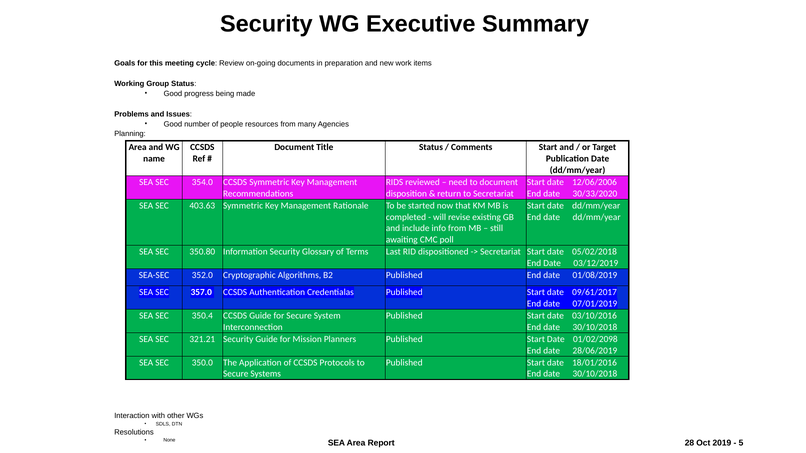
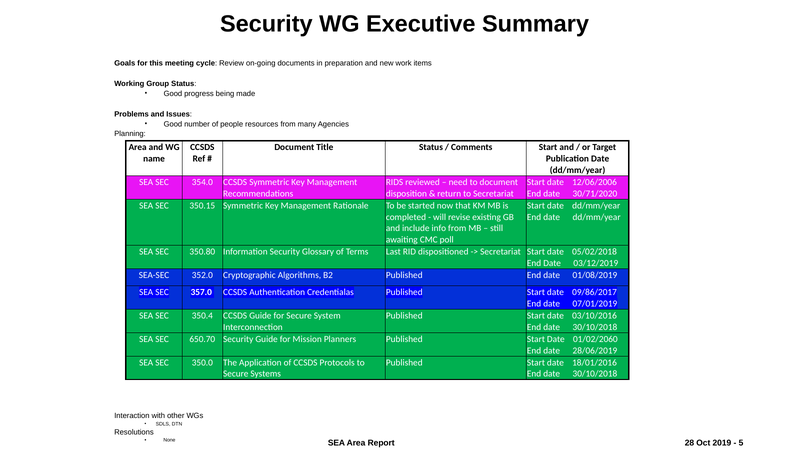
30/33/2020: 30/33/2020 -> 30/71/2020 (595, 194)
403.63: 403.63 -> 350.15 (202, 206)
09/61/2017: 09/61/2017 -> 09/86/2017 (595, 292)
321.21: 321.21 -> 650.70 (202, 339)
01/02/2098: 01/02/2098 -> 01/02/2060 (595, 339)
